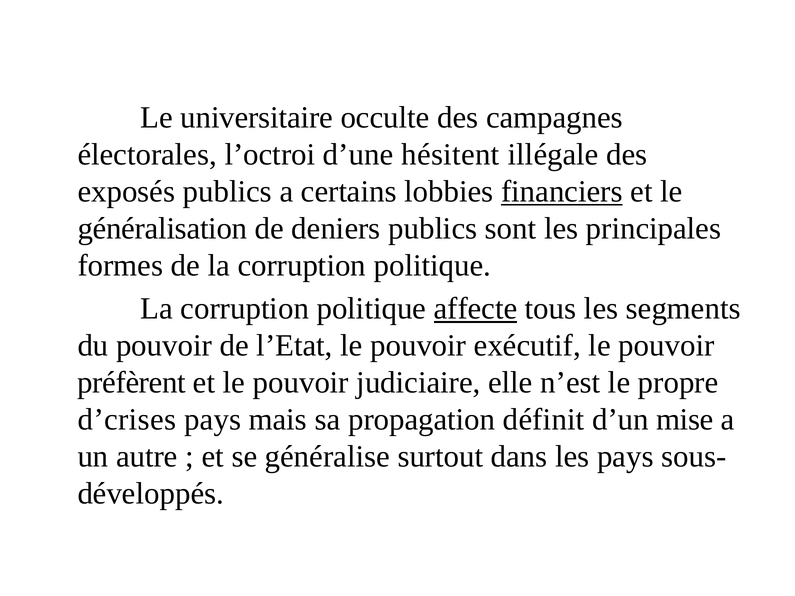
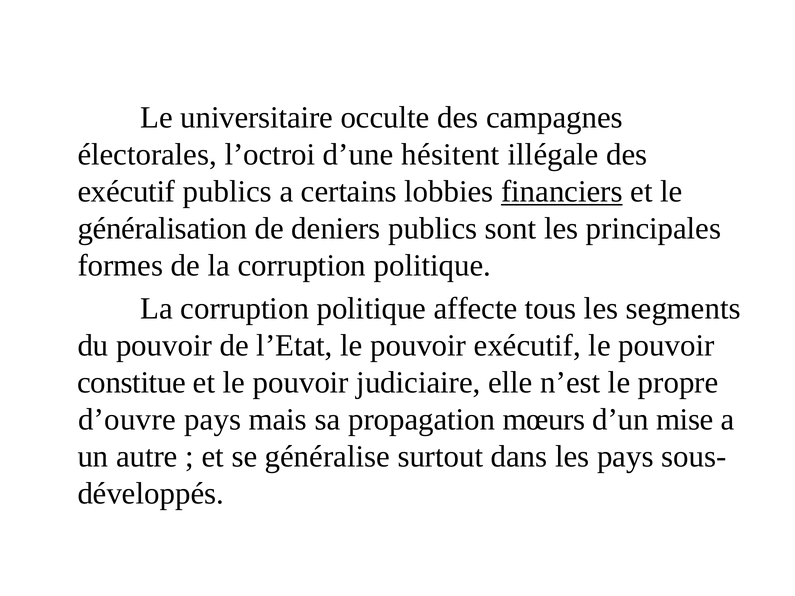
exposés: exposés -> exécutif (126, 192)
affecte underline: present -> none (476, 309)
préfèrent: préfèrent -> constitue (132, 383)
d’crises: d’crises -> d’ouvre (127, 420)
définit: définit -> mœurs (544, 420)
